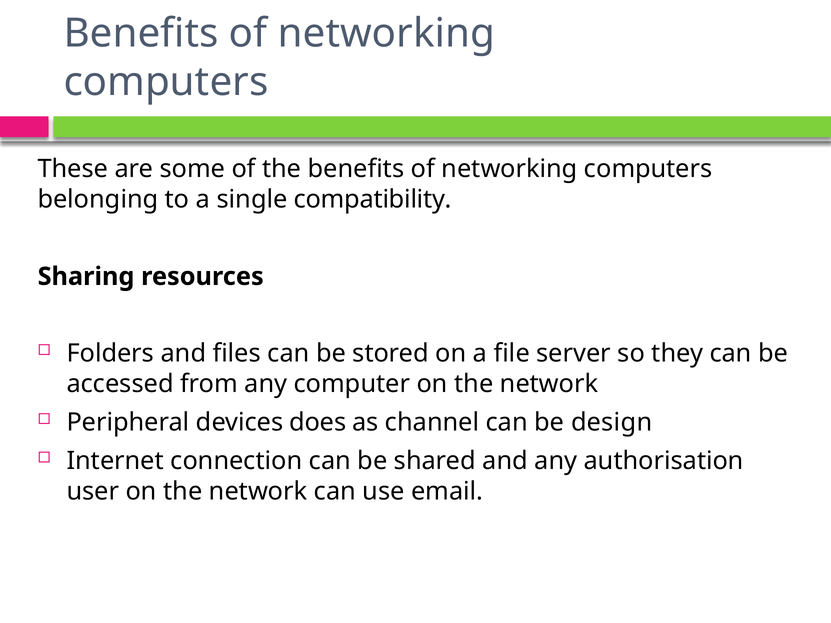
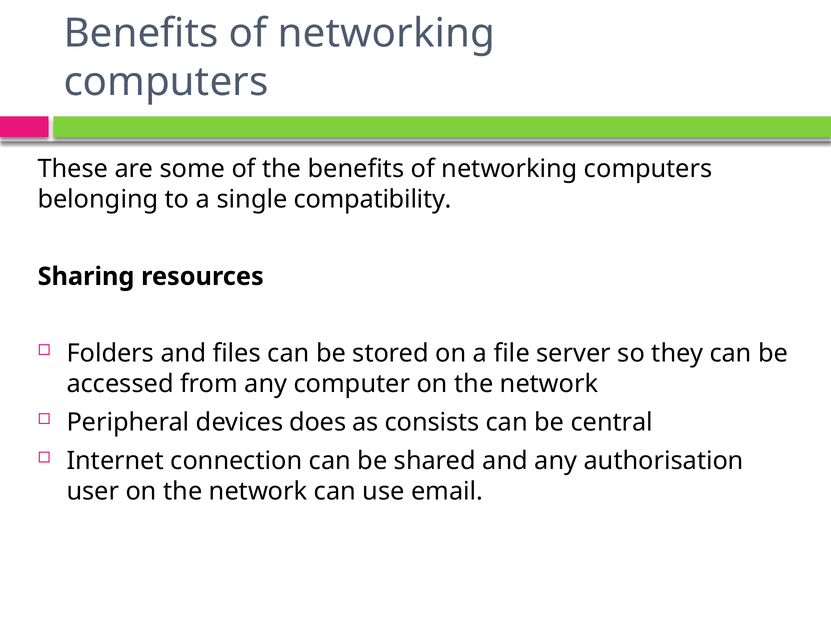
channel: channel -> consists (432, 423)
design: design -> central (612, 423)
